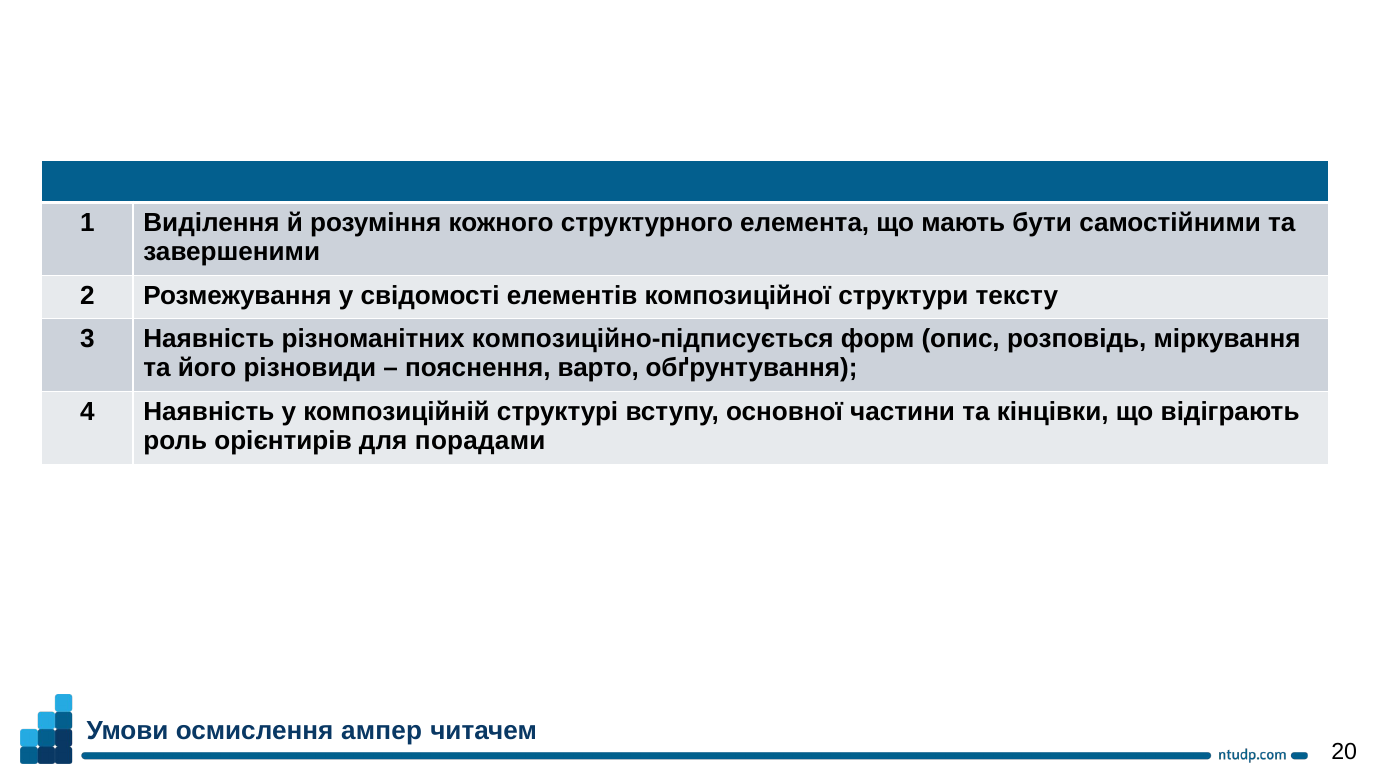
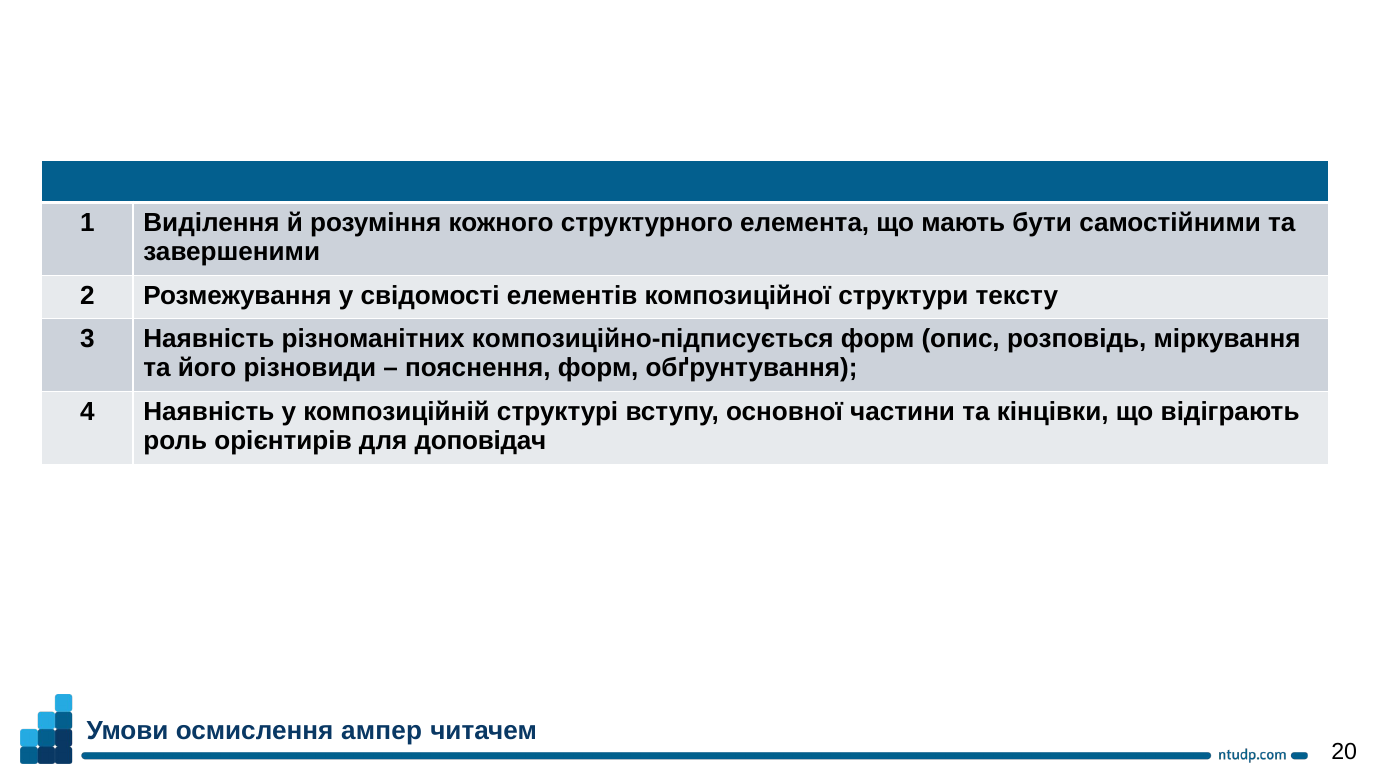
пояснення варто: варто -> форм (598, 367)
порадами: порадами -> доповідач (480, 441)
